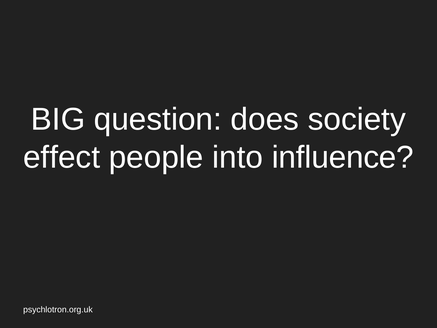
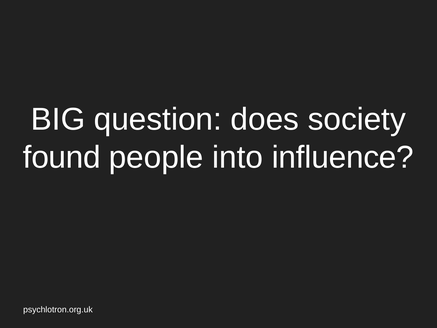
effect: effect -> found (62, 157)
